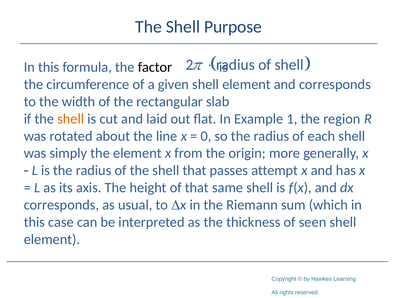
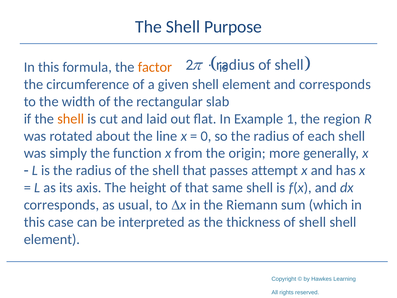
factor colour: black -> orange (155, 67)
the element: element -> function (137, 153)
thickness of seen: seen -> shell (313, 222)
